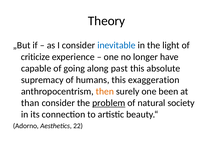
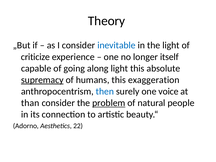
have: have -> itself (169, 57)
along past: past -> light (119, 68)
supremacy underline: none -> present (42, 80)
then colour: orange -> blue (105, 91)
been: been -> voice (168, 91)
society: society -> people (181, 103)
